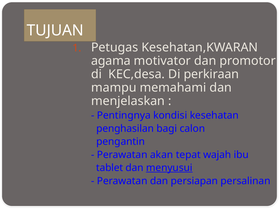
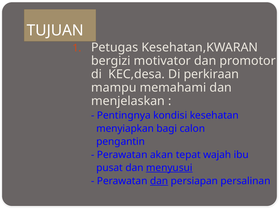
agama: agama -> bergizi (111, 61)
penghasilan: penghasilan -> menyiapkan (125, 129)
tablet: tablet -> pusat (110, 168)
dan underline: none -> present (159, 181)
